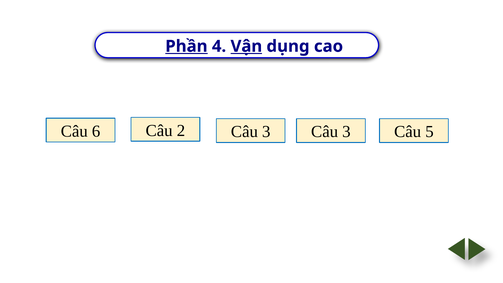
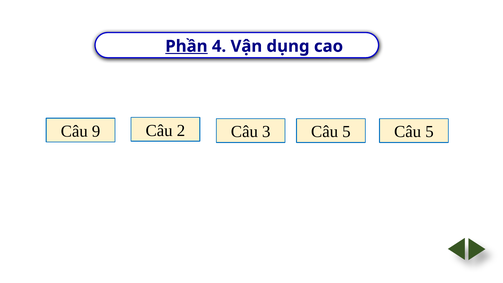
Vận underline: present -> none (246, 46)
6: 6 -> 9 (96, 131)
3: 3 -> 5 (346, 132)
